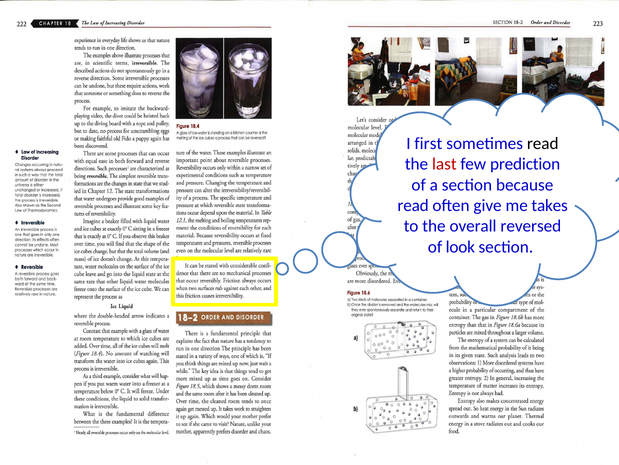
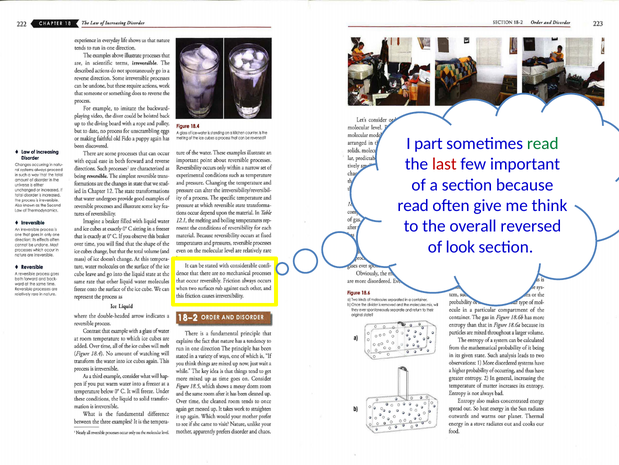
first: first -> part (428, 143)
read colour: black -> green (543, 143)
prediction: prediction -> important (525, 164)
takes: takes -> think (550, 205)
